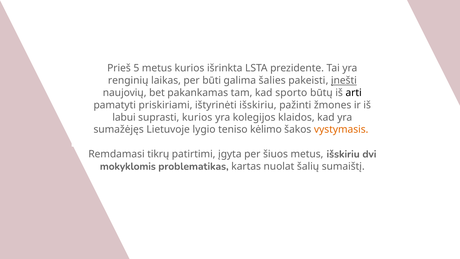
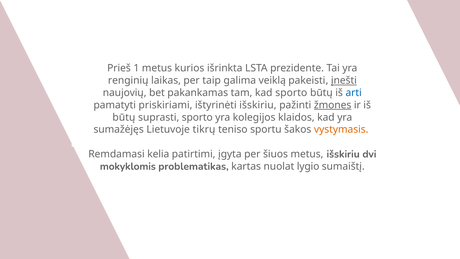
5: 5 -> 1 (136, 68)
būti: būti -> taip (212, 80)
šalies: šalies -> veiklą (272, 80)
arti colour: black -> blue (354, 93)
žmones underline: none -> present (333, 105)
labui: labui -> būtų (124, 117)
suprasti kurios: kurios -> sporto (197, 117)
lygio: lygio -> tikrų (204, 129)
kėlimo: kėlimo -> sportu (266, 129)
tikrų: tikrų -> kelia (158, 154)
šalių: šalių -> lygio (308, 166)
